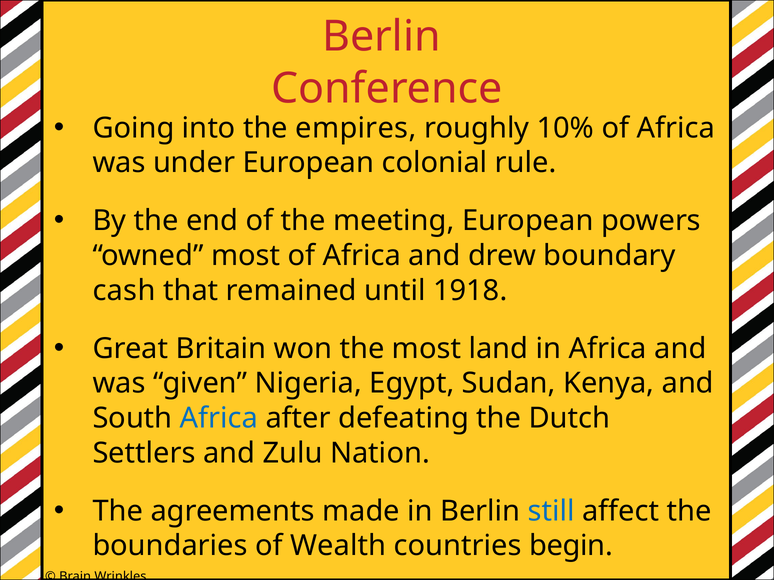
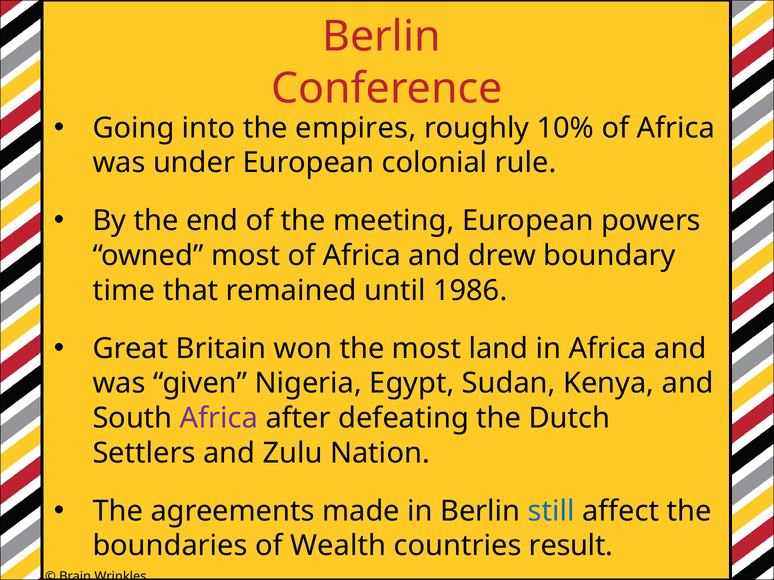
cash: cash -> time (124, 291)
1918: 1918 -> 1986 (470, 291)
Africa colour: blue -> purple (219, 419)
begin: begin -> result (571, 546)
